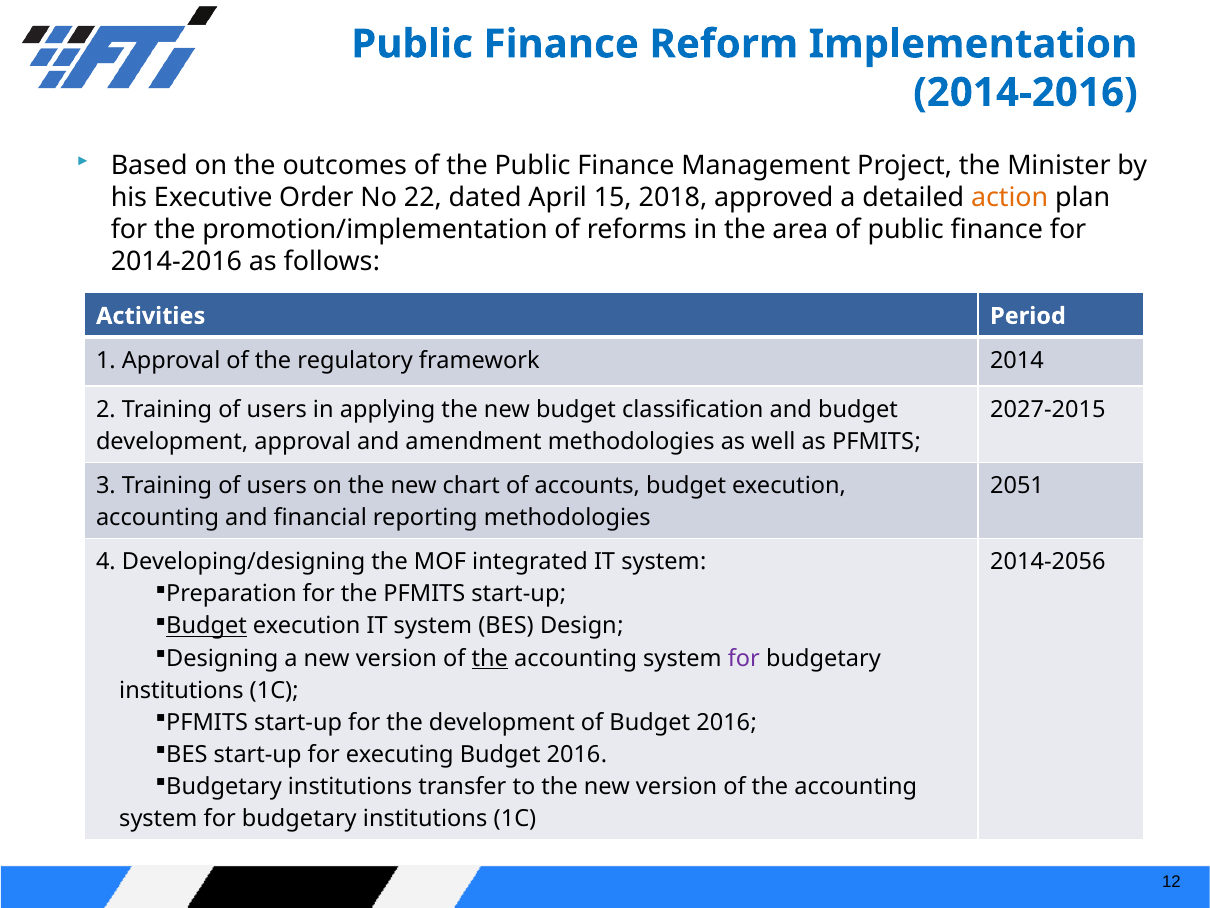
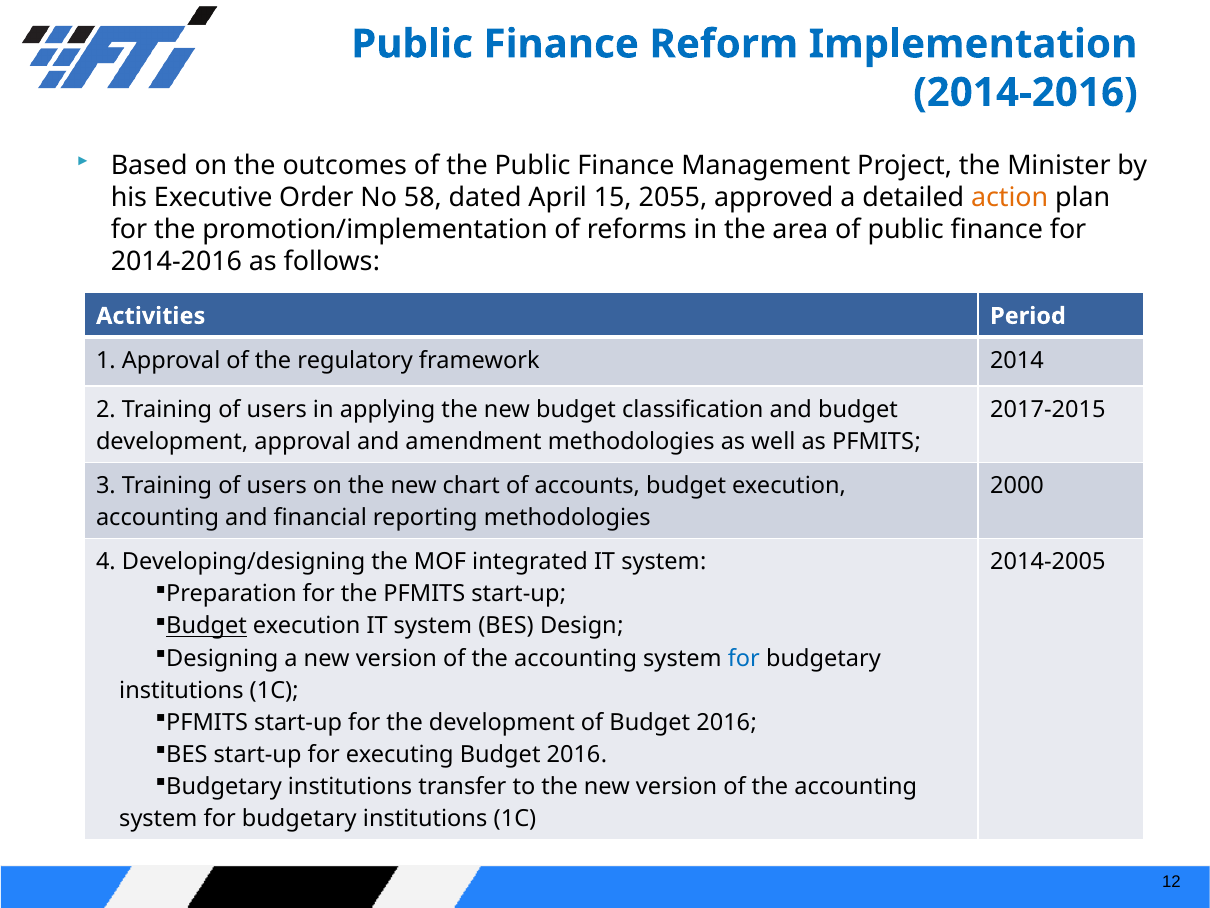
22: 22 -> 58 (423, 197)
2018: 2018 -> 2055 (673, 197)
2027-2015: 2027-2015 -> 2017-2015 (1048, 409)
2051: 2051 -> 2000 (1017, 485)
2014-2056: 2014-2056 -> 2014-2005 (1048, 562)
the underline: present -> none (490, 658)
for colour: purple -> blue (744, 658)
